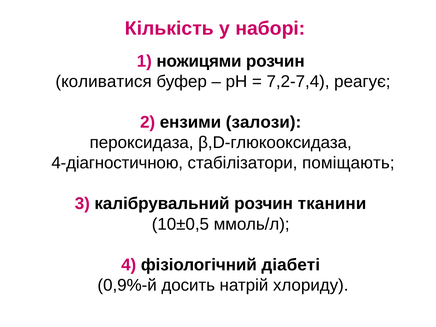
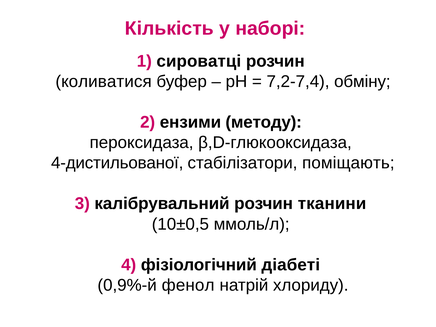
ножицями: ножицями -> сироватці (199, 61)
реагує: реагує -> обміну (362, 82)
залози: залози -> методу (264, 122)
4-діагностичною: 4-діагностичною -> 4-дистильованої (117, 163)
досить: досить -> фенол (188, 285)
